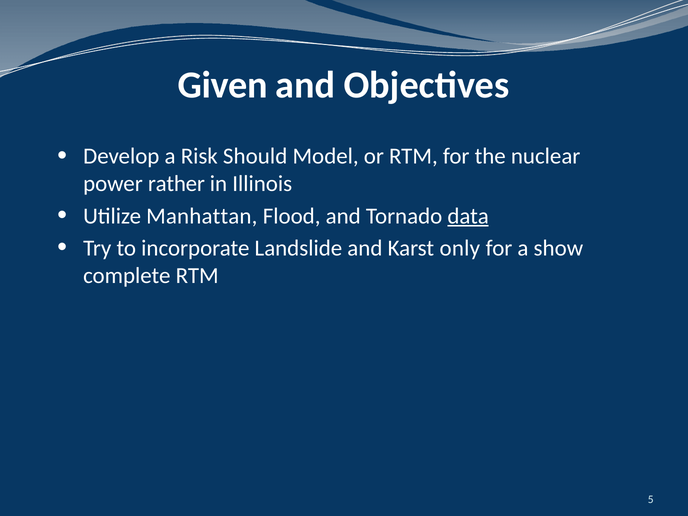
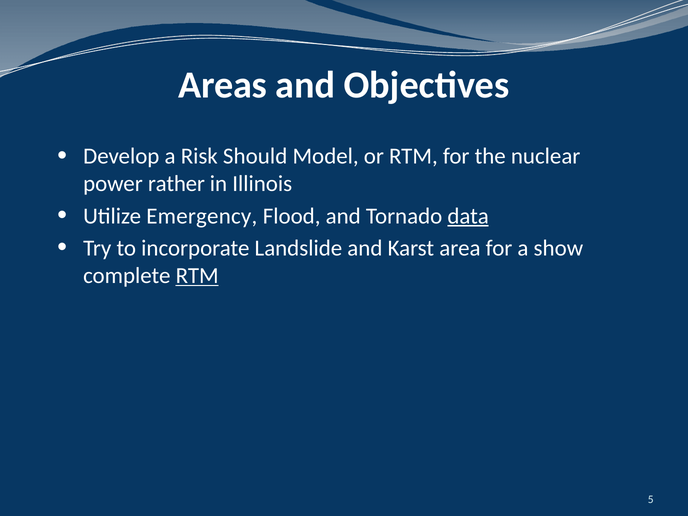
Given: Given -> Areas (223, 85)
Manhattan: Manhattan -> Emergency (202, 216)
only: only -> area (460, 248)
RTM underline: none -> present (197, 276)
